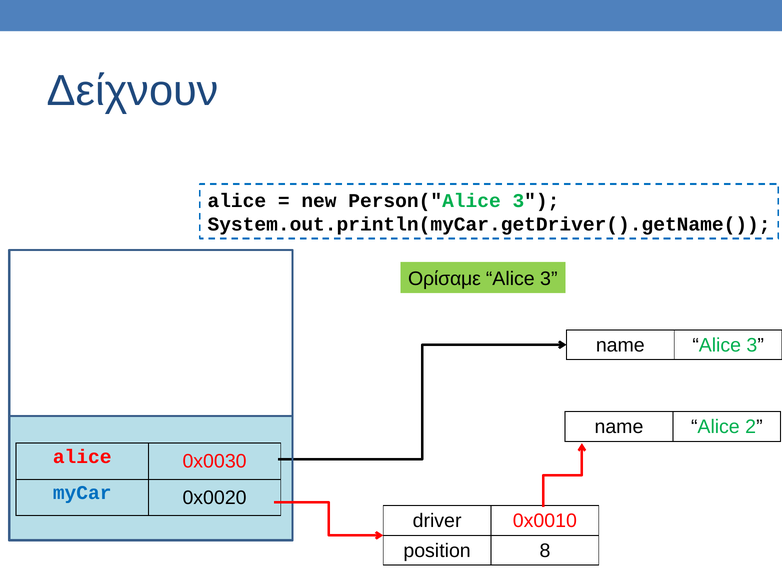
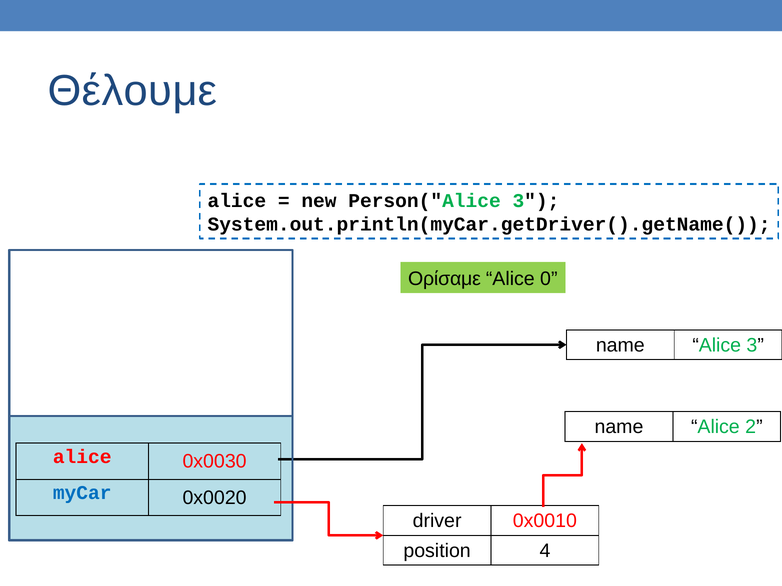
Δείχνουν: Δείχνουν -> Θέλουμε (132, 91)
3: 3 -> 0 (549, 279)
8: 8 -> 4 (545, 551)
